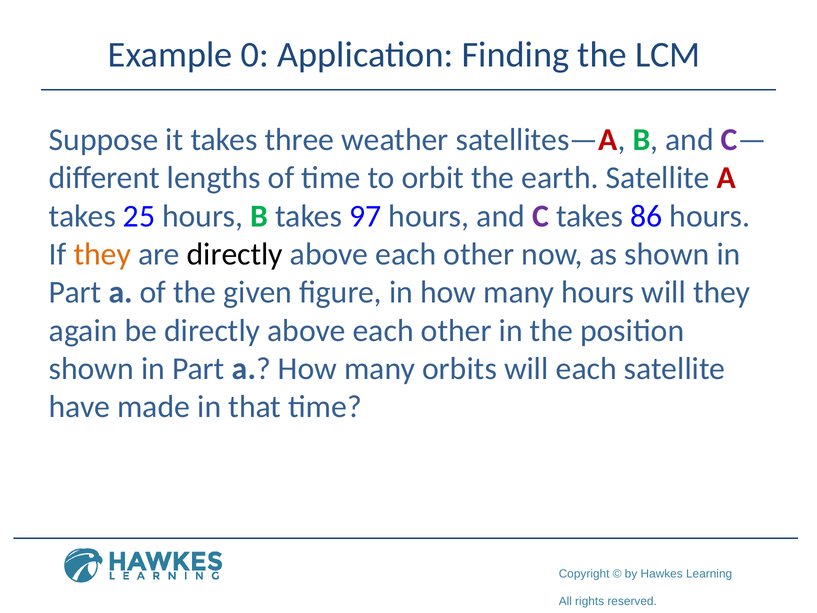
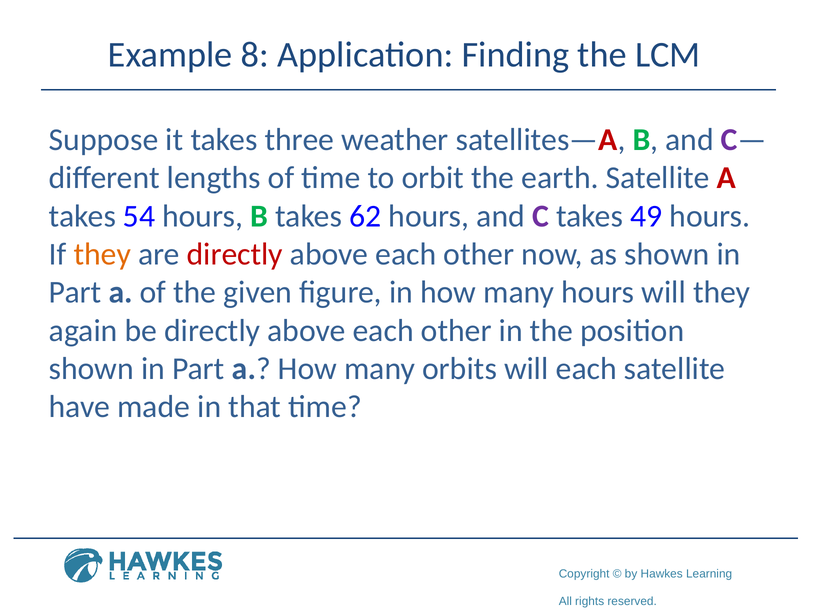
0: 0 -> 8 (255, 55)
25: 25 -> 54 (139, 216)
97: 97 -> 62 (365, 216)
86: 86 -> 49 (646, 216)
directly colour: black -> red (235, 254)
